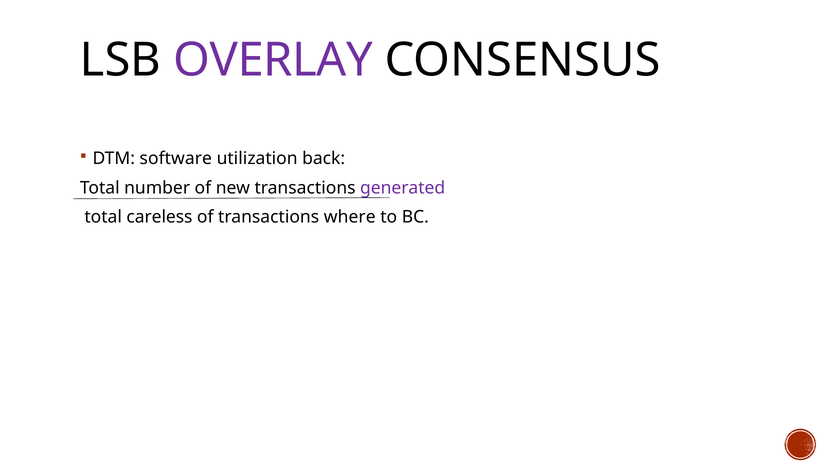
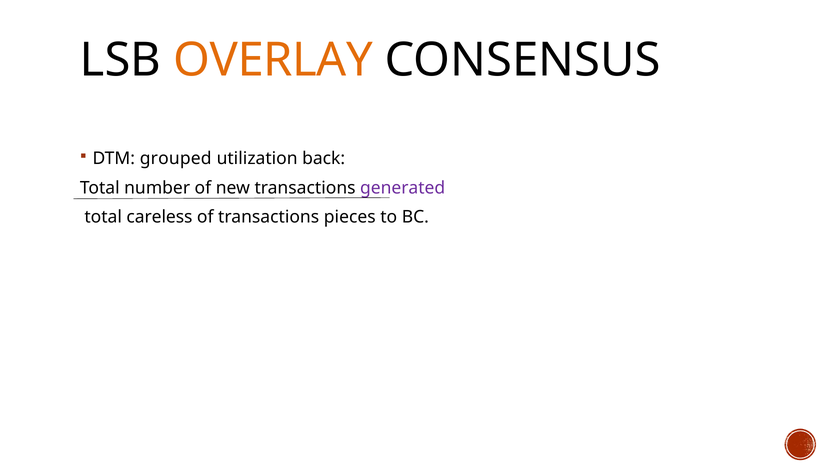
OVERLAY colour: purple -> orange (273, 60)
software: software -> grouped (176, 158)
where: where -> pieces (350, 217)
